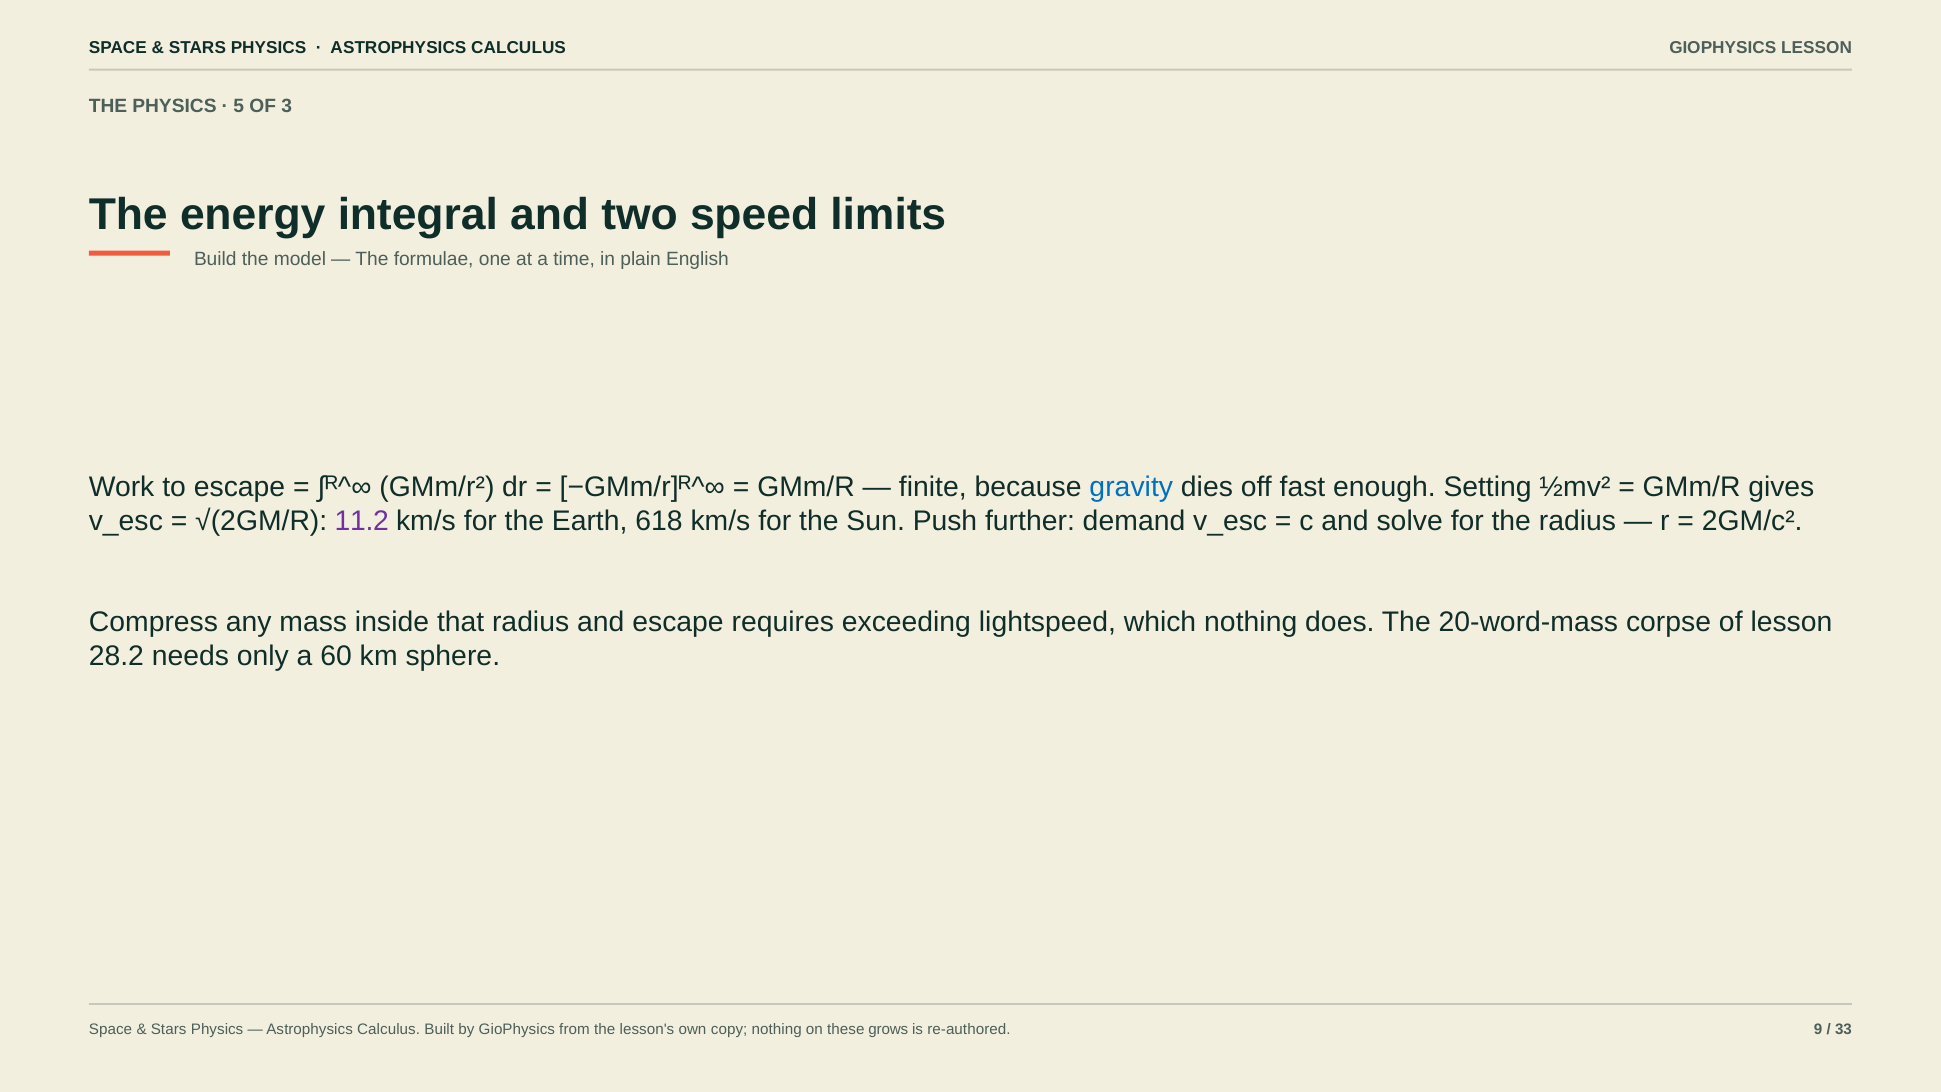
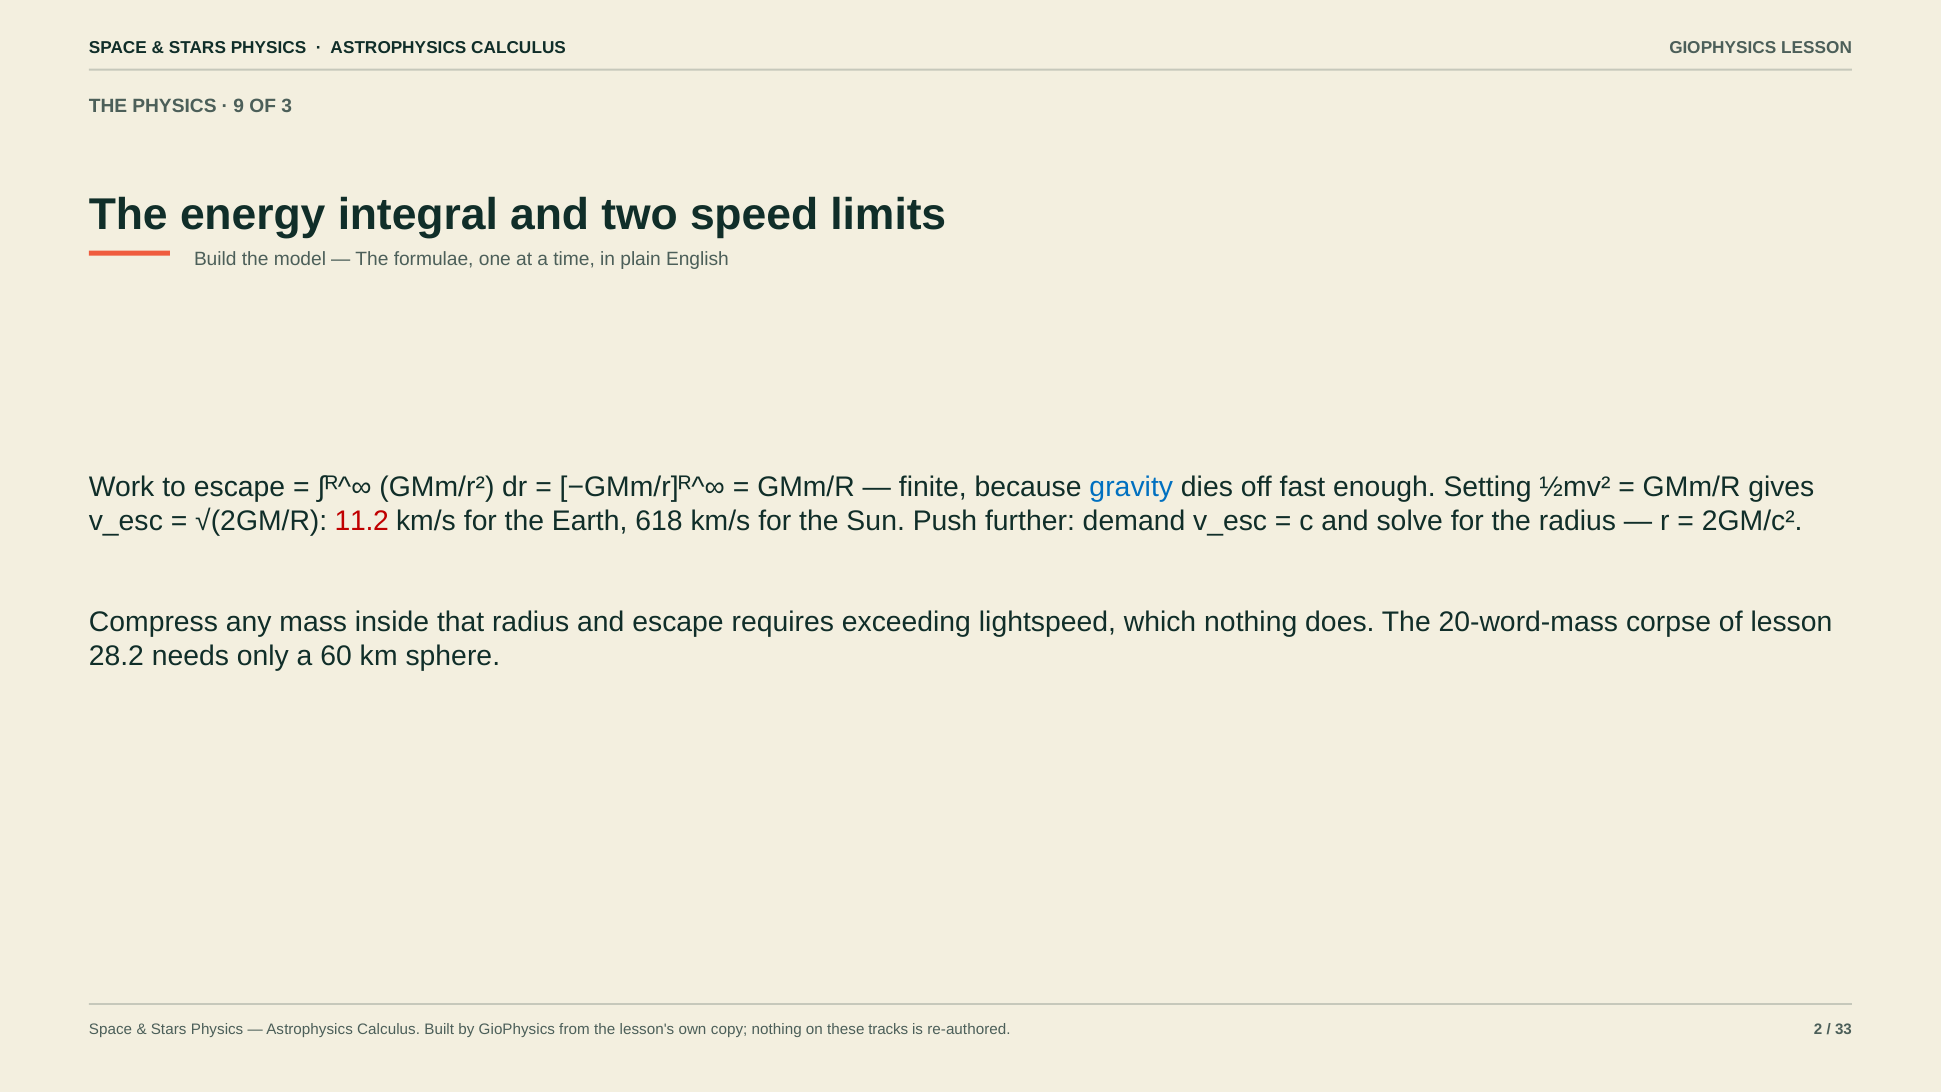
5: 5 -> 9 (239, 106)
11.2 colour: purple -> red (362, 521)
grows: grows -> tracks (888, 1029)
9: 9 -> 2 (1818, 1029)
